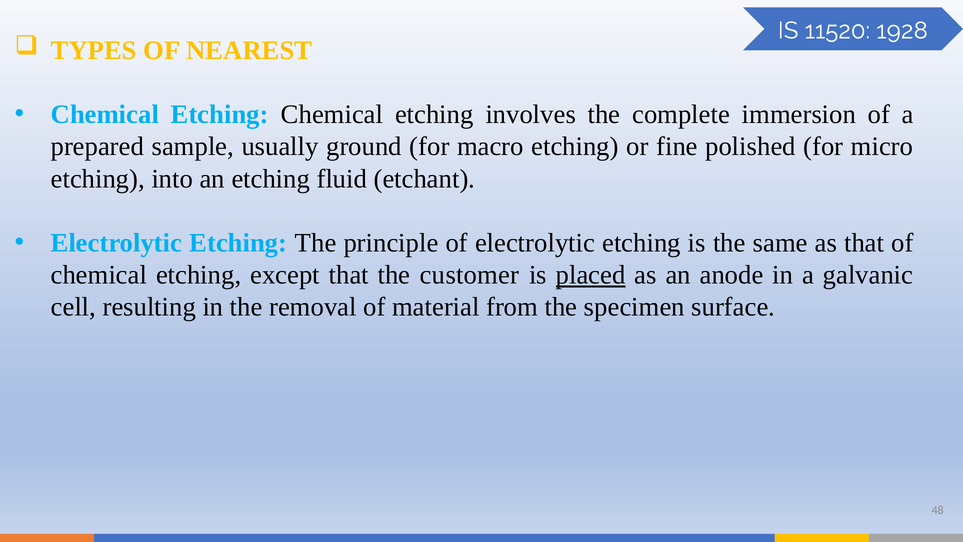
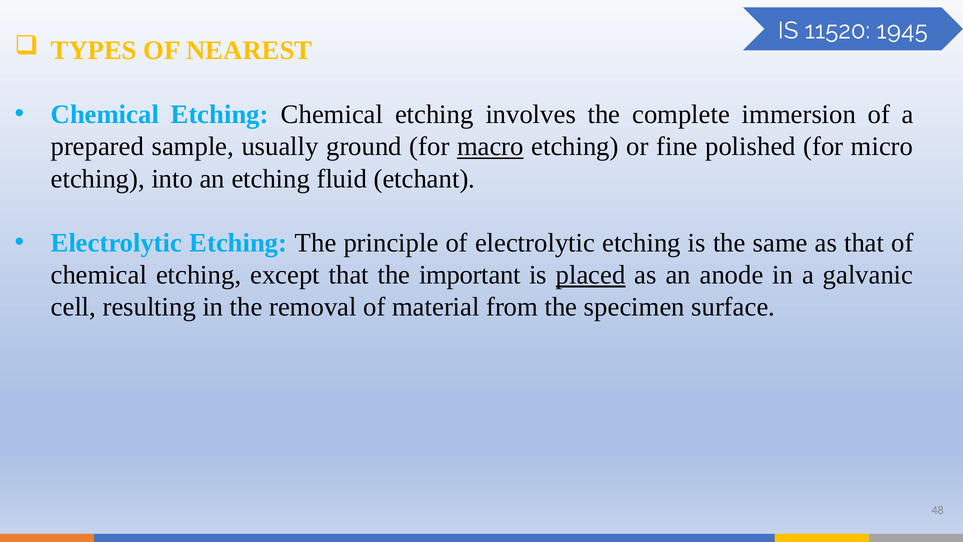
1928: 1928 -> 1945 (902, 31)
macro underline: none -> present (490, 147)
customer: customer -> important (470, 275)
